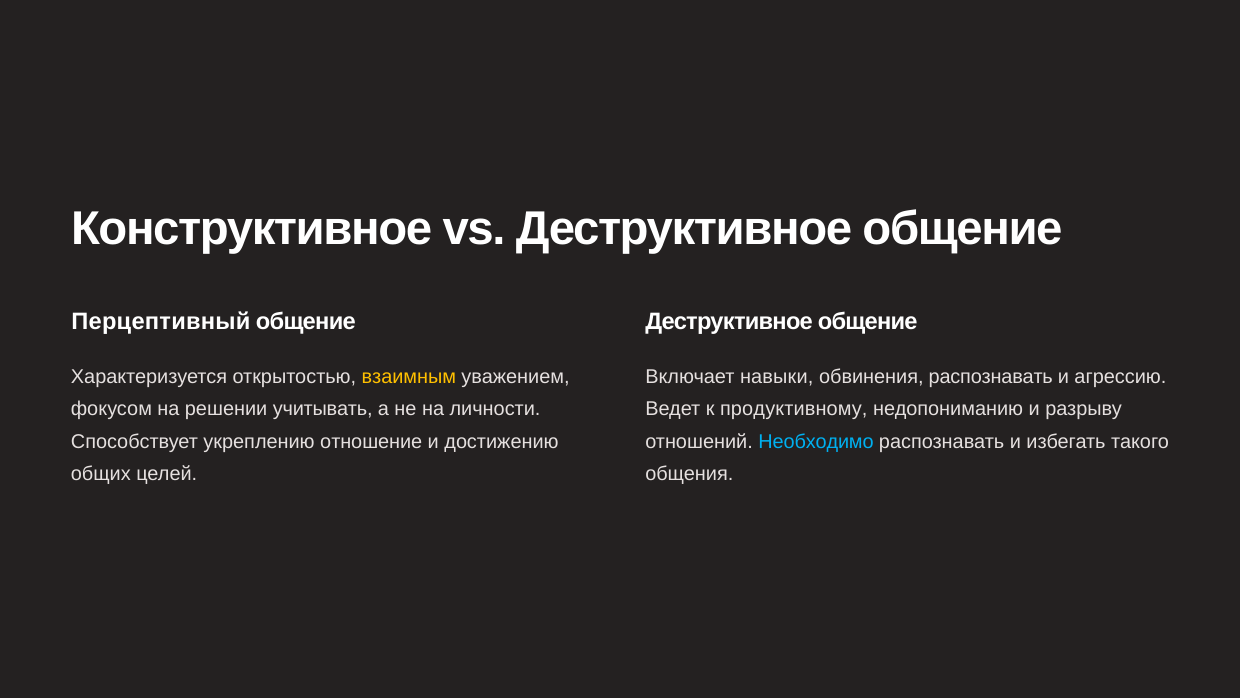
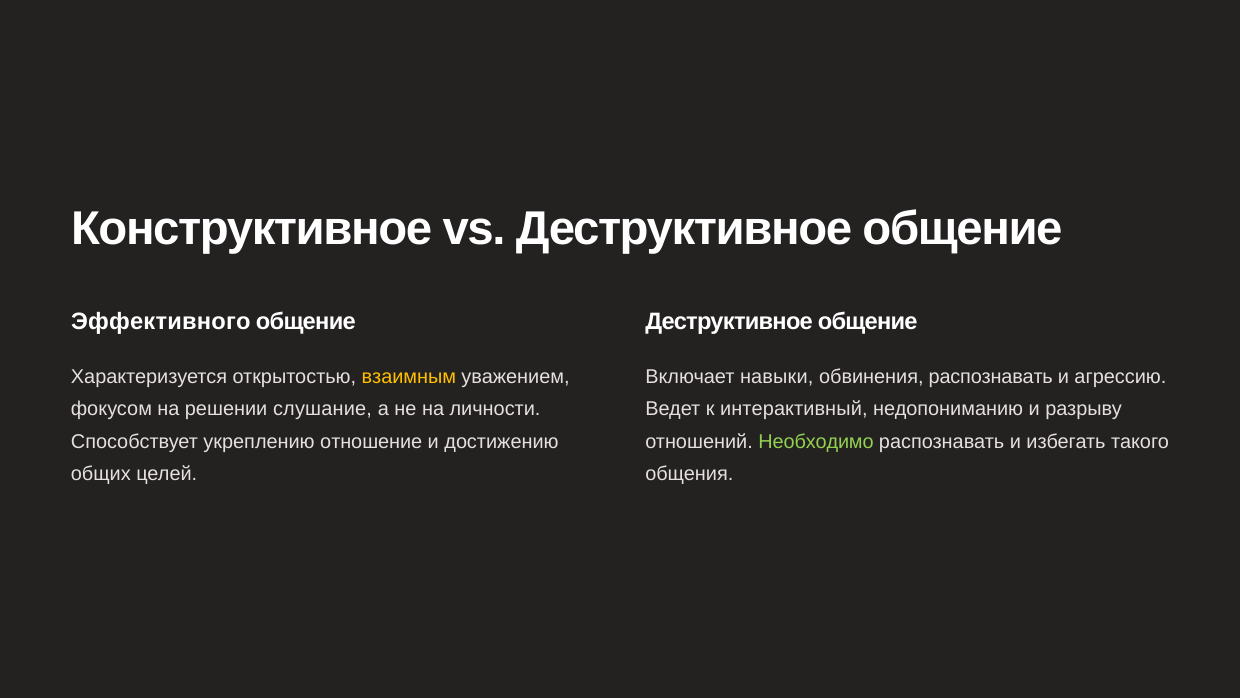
Перцептивный: Перцептивный -> Эффективного (161, 322)
учитывать: учитывать -> слушание (323, 409)
продуктивному: продуктивному -> интерактивный (794, 409)
Необходимо colour: light blue -> light green (816, 441)
